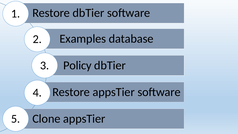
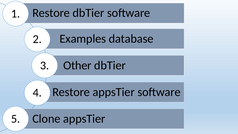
Policy: Policy -> Other (77, 65)
